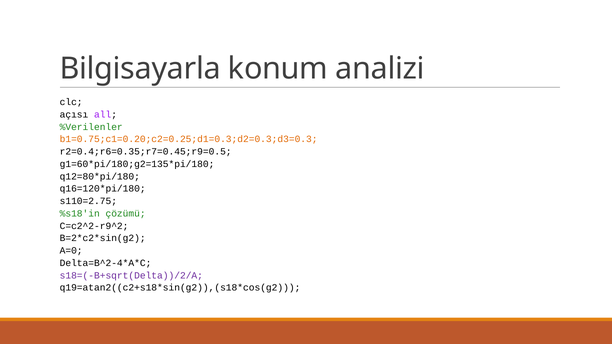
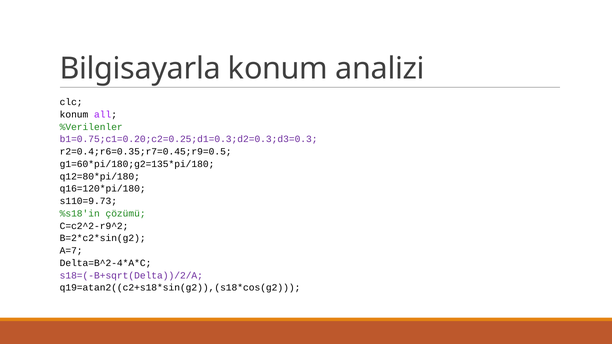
açısı: açısı -> konum (74, 115)
b1=0.75;c1=0.20;c2=0.25;d1=0.3;d2=0.3;d3=0.3 colour: orange -> purple (189, 139)
s110=2.75: s110=2.75 -> s110=9.73 (88, 201)
A=0: A=0 -> A=7 (71, 251)
